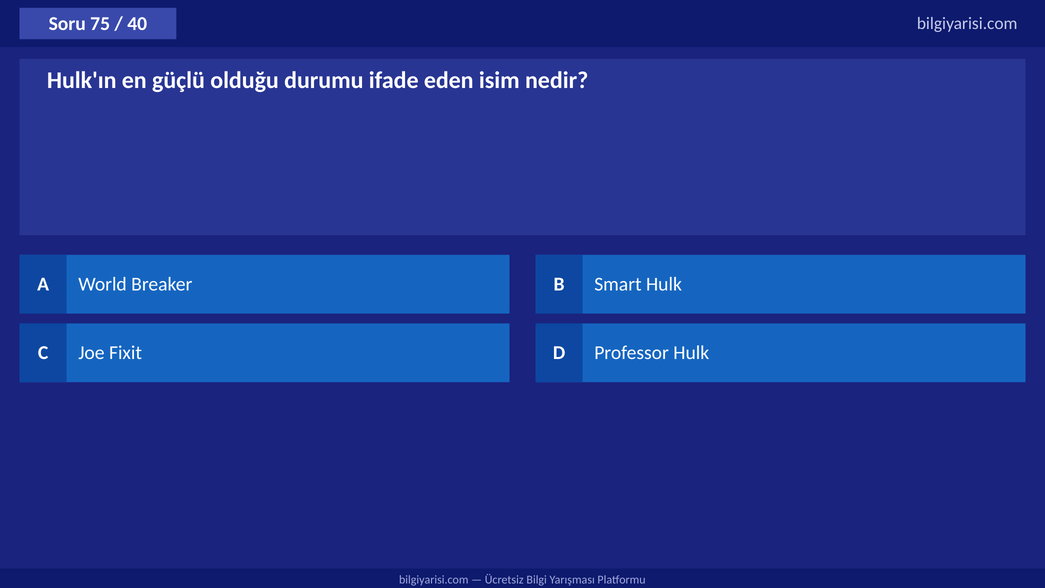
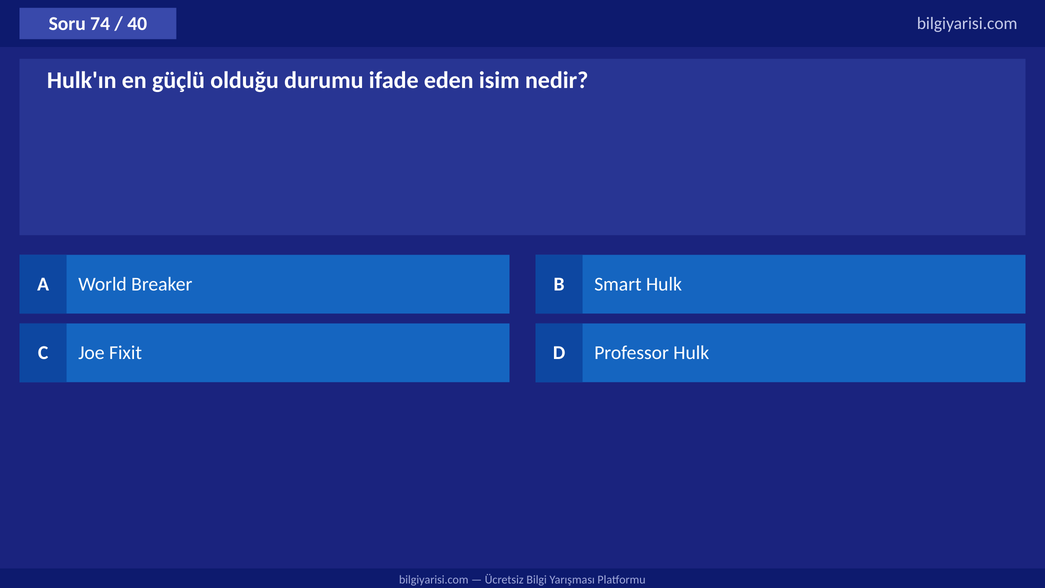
75: 75 -> 74 (100, 24)
